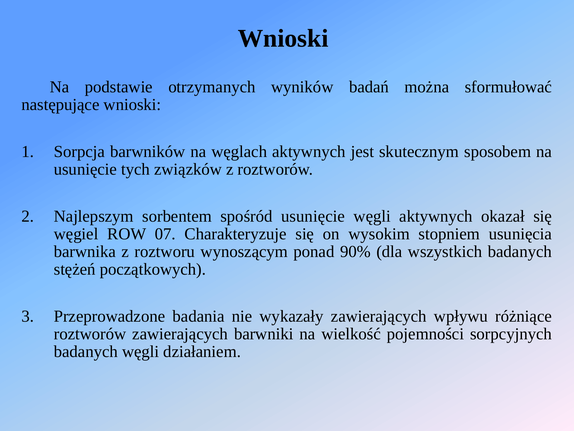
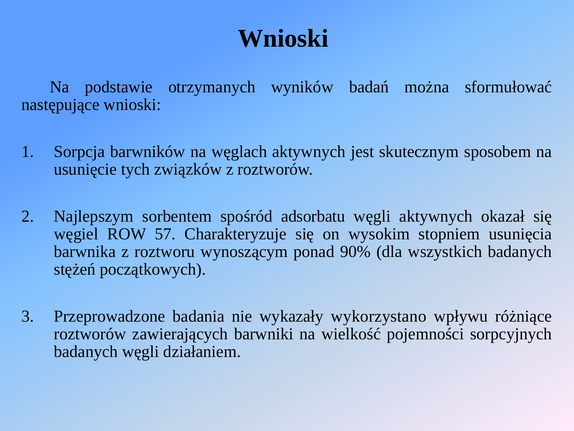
spośród usunięcie: usunięcie -> adsorbatu (313, 216)
07: 07 -> 57 (165, 234)
wykazały zawierających: zawierających -> wykorzystano (379, 316)
